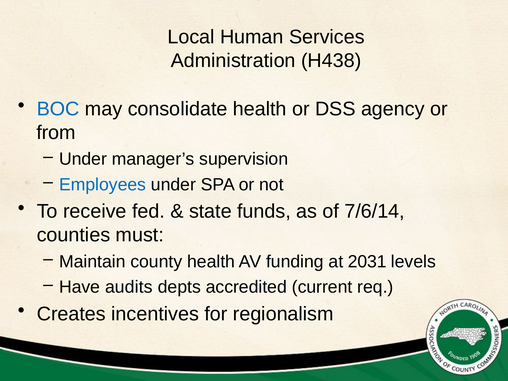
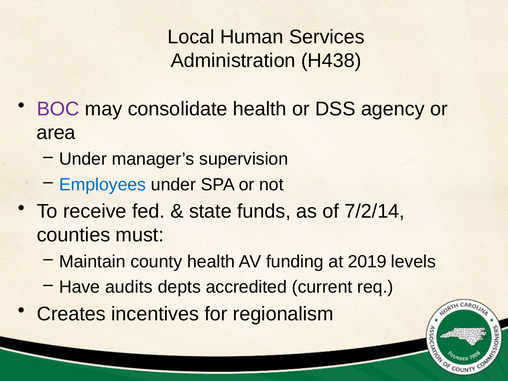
BOC colour: blue -> purple (58, 109)
from: from -> area (56, 133)
7/6/14: 7/6/14 -> 7/2/14 (375, 211)
2031: 2031 -> 2019 (367, 262)
